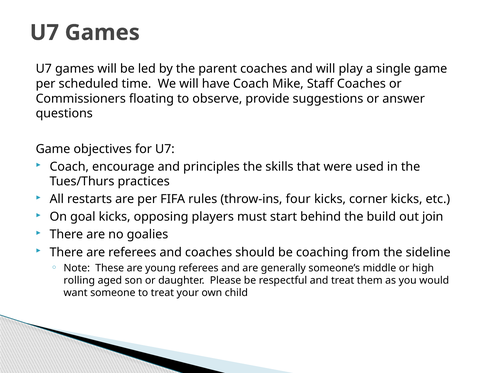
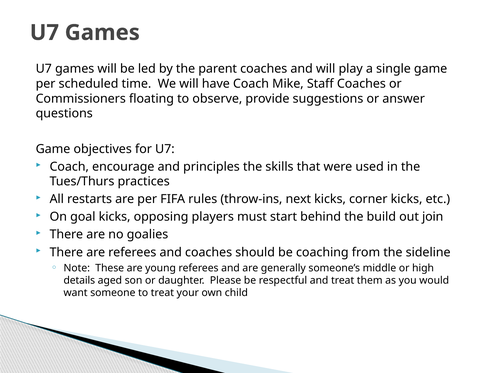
four: four -> next (298, 199)
rolling: rolling -> details (79, 280)
